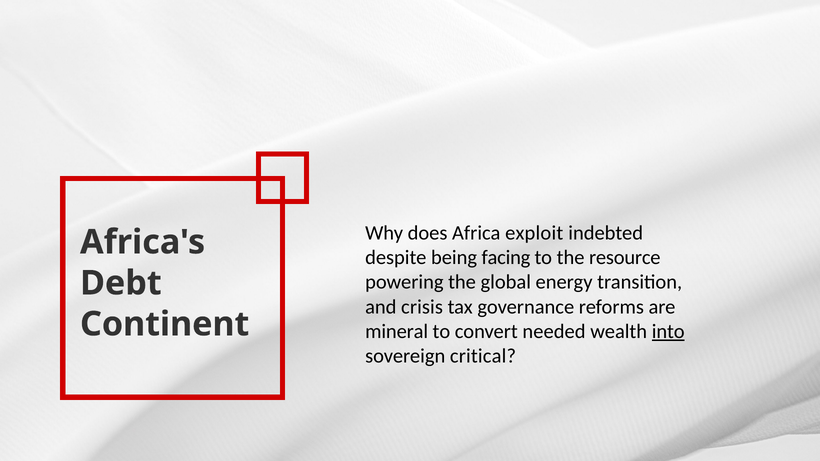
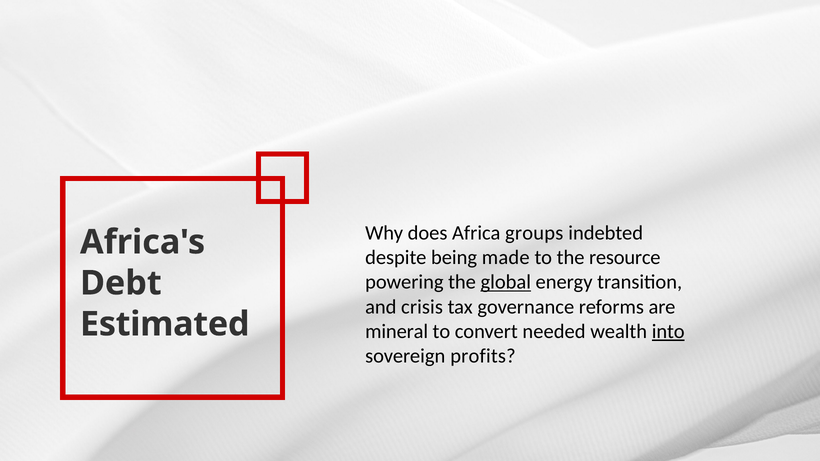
exploit: exploit -> groups (534, 233)
facing: facing -> made (506, 258)
global underline: none -> present (506, 282)
Continent: Continent -> Estimated (165, 324)
critical: critical -> profits (483, 356)
